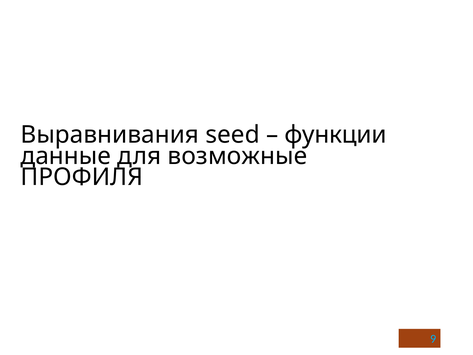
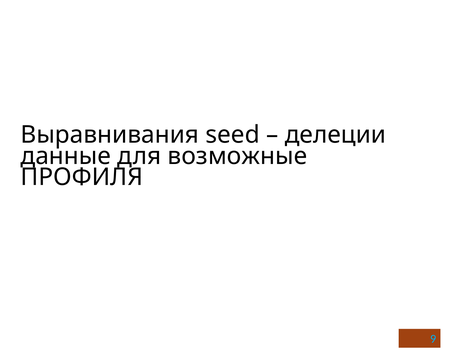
функции: функции -> делеции (335, 135)
